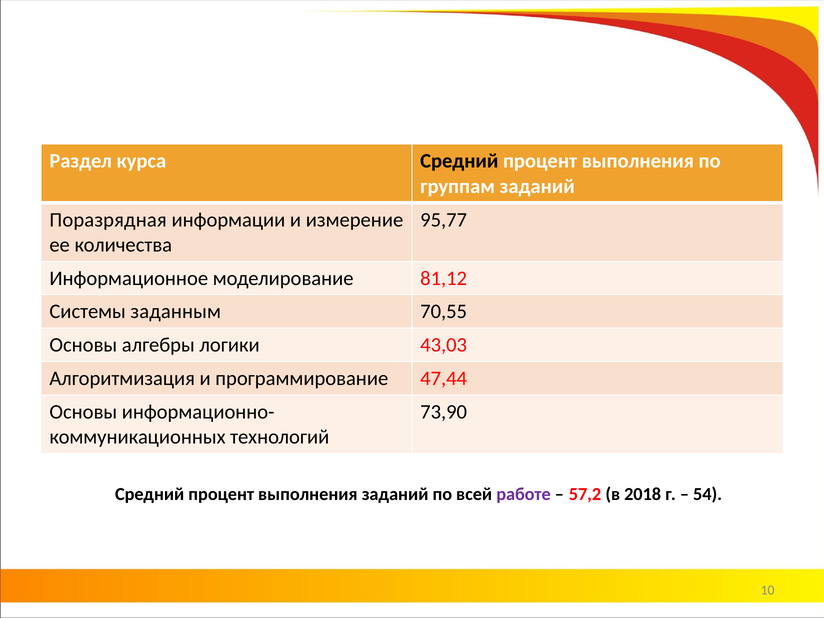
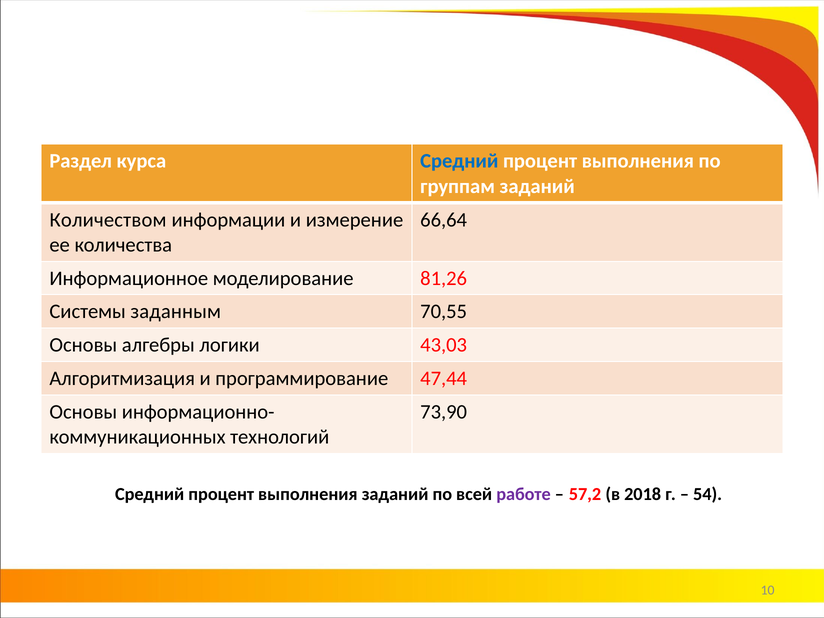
Средний colour: black -> blue (459, 161)
Поразрядная: Поразрядная -> Количеством (108, 220)
95,77: 95,77 -> 66,64 (444, 220)
81,12: 81,12 -> 81,26 (444, 278)
